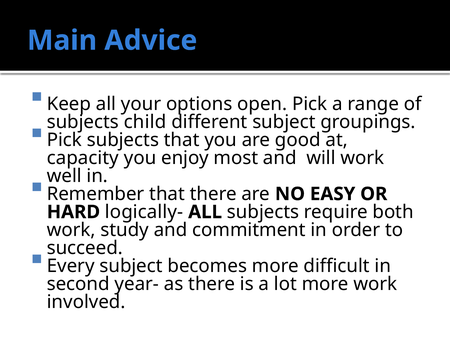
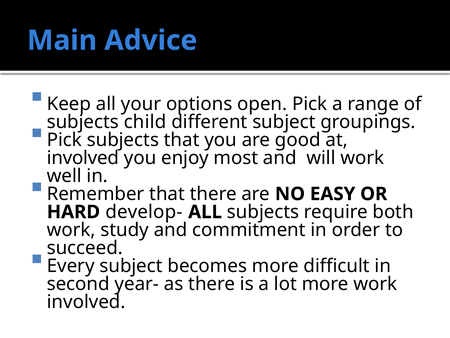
capacity: capacity -> involved (83, 158)
logically-: logically- -> develop- (144, 212)
